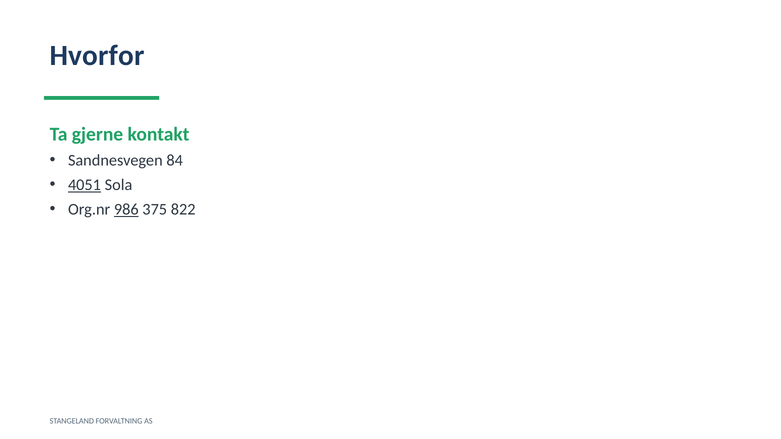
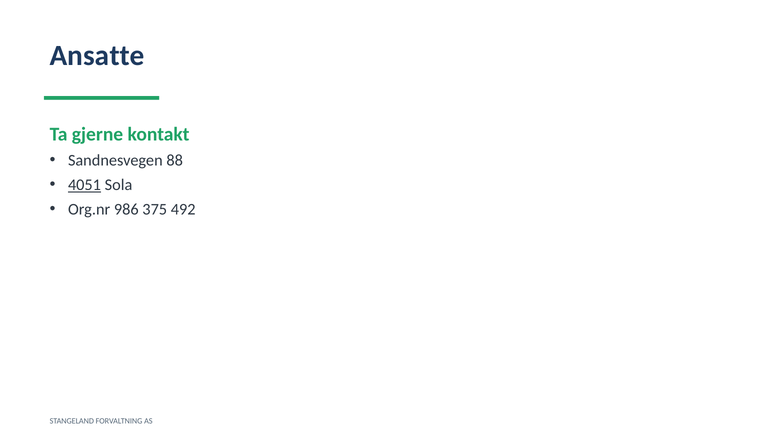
Hvorfor: Hvorfor -> Ansatte (97, 56)
84: 84 -> 88 (175, 161)
986 underline: present -> none (126, 209)
822: 822 -> 492 (183, 209)
